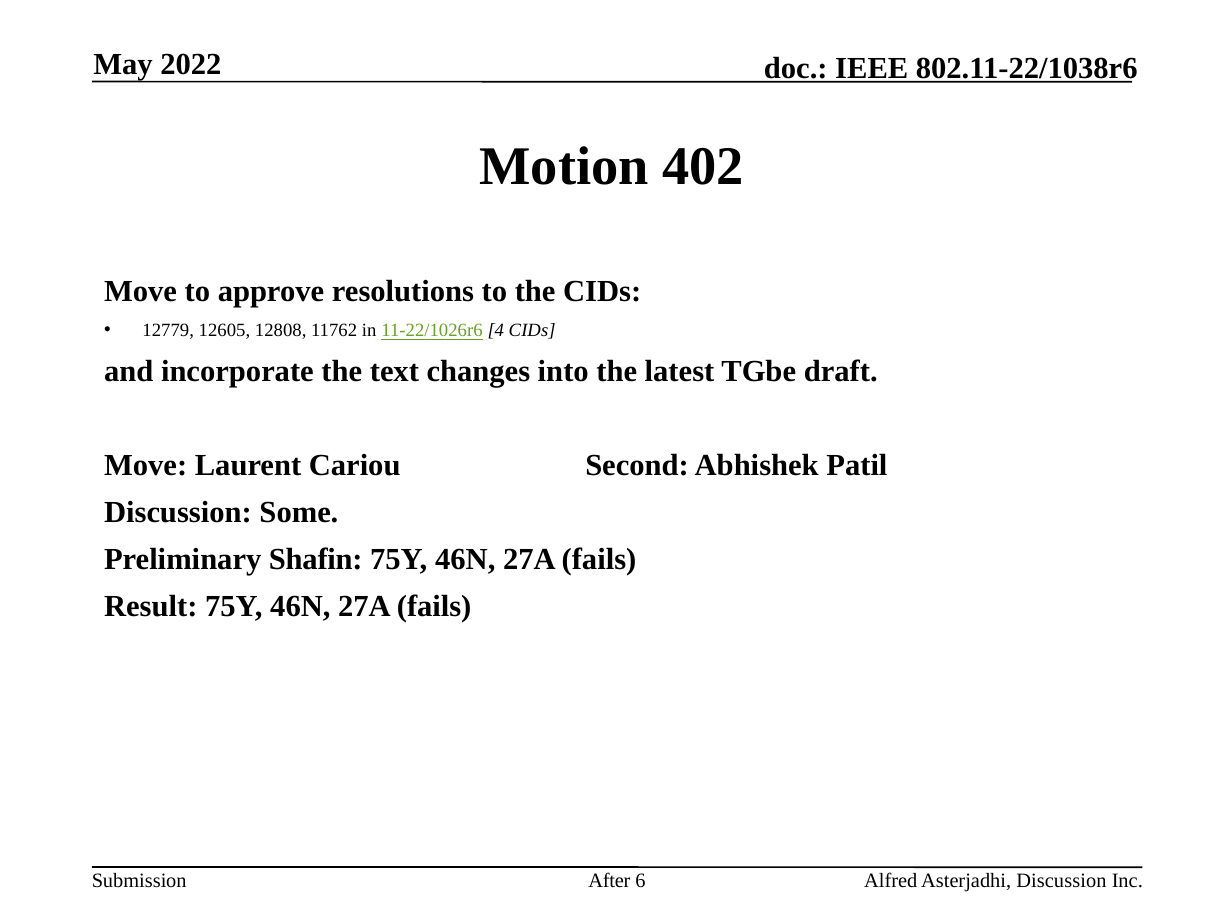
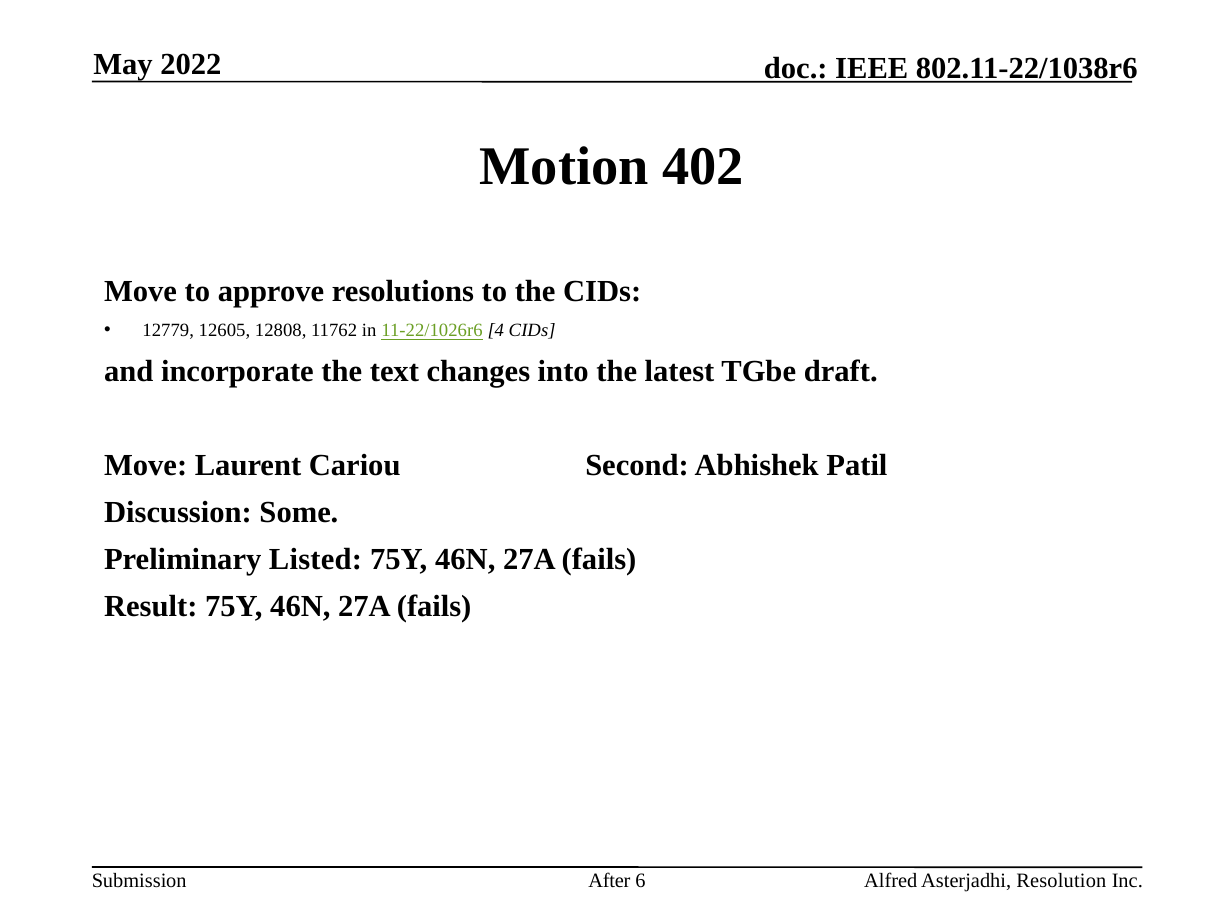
Shafin: Shafin -> Listed (316, 559)
Asterjadhi Discussion: Discussion -> Resolution (1061, 880)
